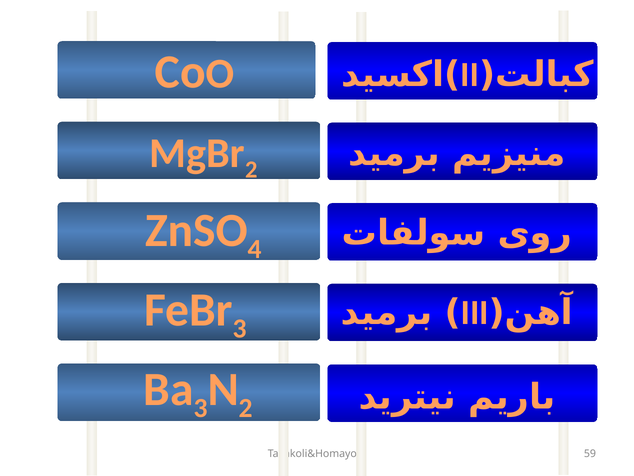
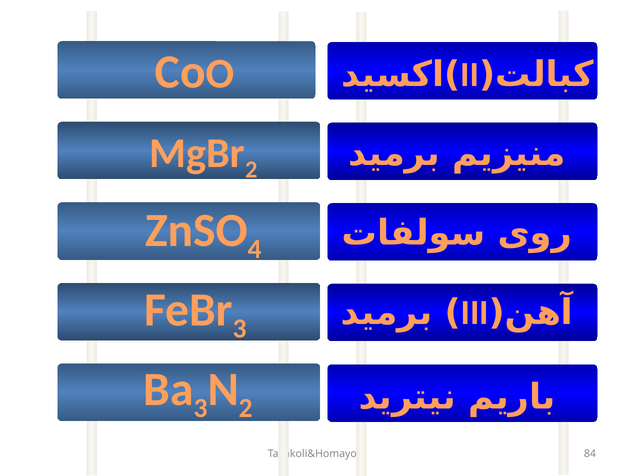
59: 59 -> 84 (590, 453)
